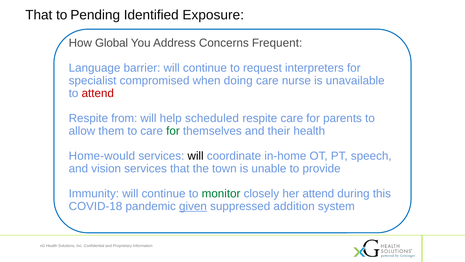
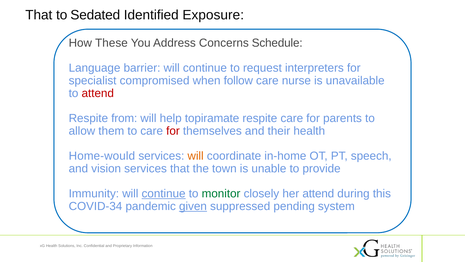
Pending: Pending -> Sedated (95, 15)
Global: Global -> These (111, 43)
Frequent: Frequent -> Schedule (277, 43)
doing: doing -> follow (238, 81)
scheduled: scheduled -> topiramate (212, 118)
for colour: green -> red (173, 131)
will colour: black -> orange (196, 156)
continue underline: none -> present (164, 193)
COVID-18: COVID-18 -> COVID-34 (95, 206)
addition: addition -> pending (294, 206)
